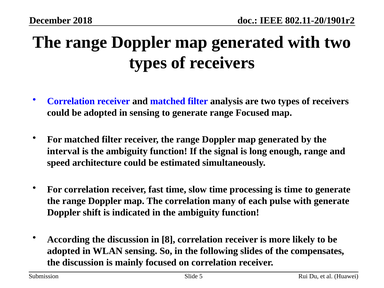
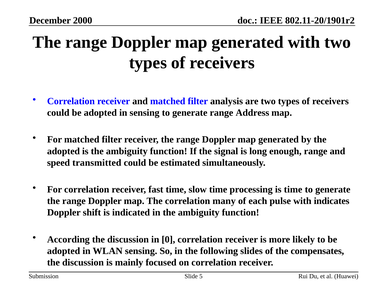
2018: 2018 -> 2000 (83, 20)
range Focused: Focused -> Address (252, 113)
interval: interval -> adopted (63, 151)
architecture: architecture -> transmitted (97, 163)
with generate: generate -> indicates (332, 201)
8: 8 -> 0 (168, 239)
